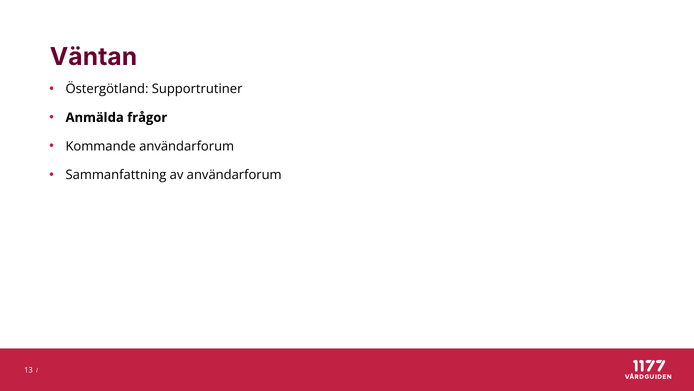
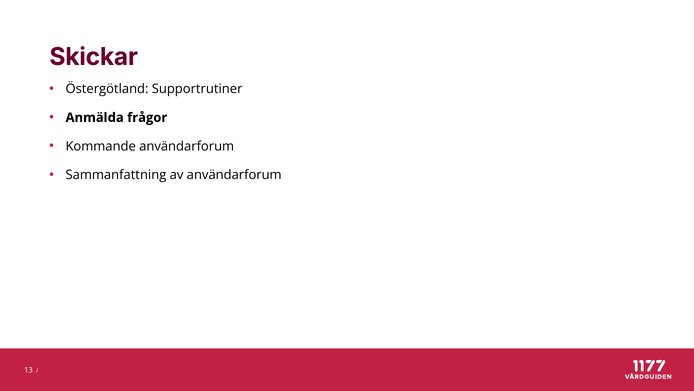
Väntan: Väntan -> Skickar (94, 57)
